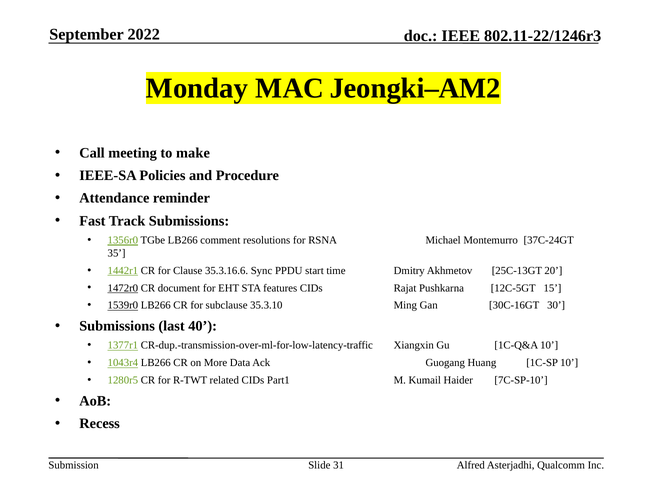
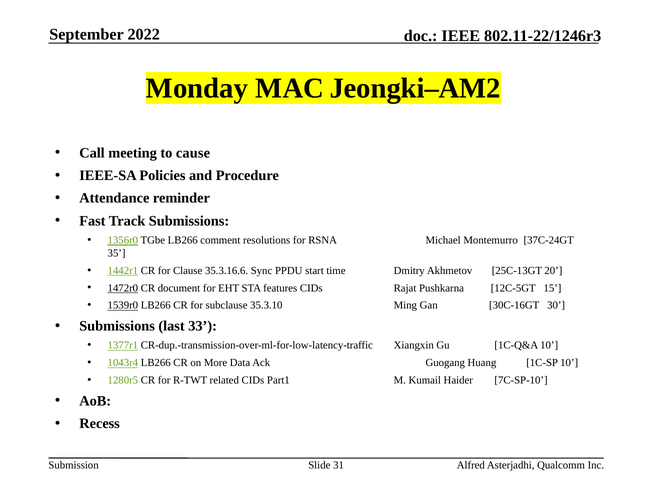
make: make -> cause (193, 153)
40: 40 -> 33 (203, 326)
